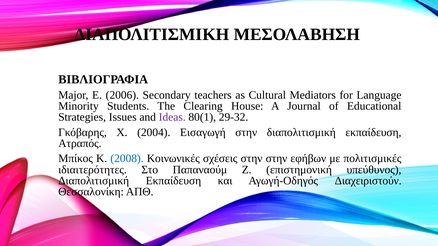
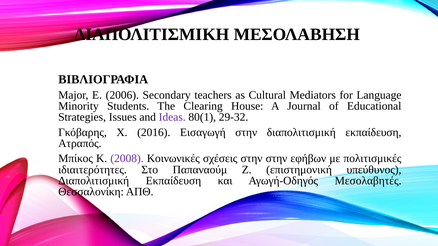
2004: 2004 -> 2016 (154, 133)
2008 colour: blue -> purple (127, 159)
Διαχειριστούν: Διαχειριστούν -> Μεσολαβητές (368, 181)
